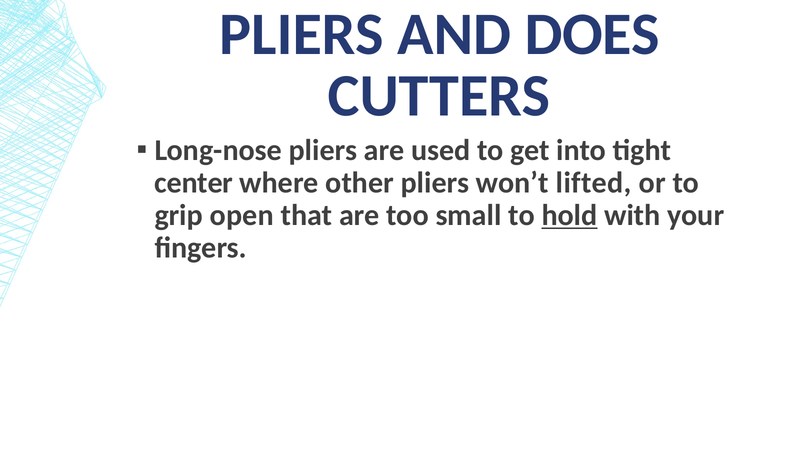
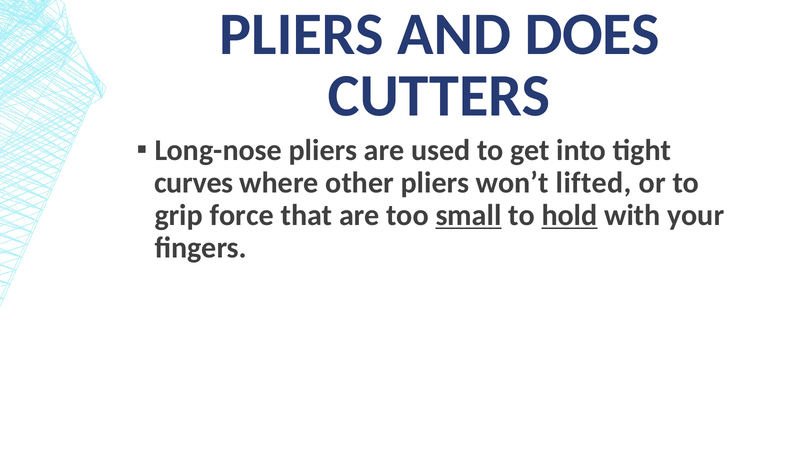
center: center -> curves (194, 183)
open: open -> force (242, 215)
small underline: none -> present (469, 215)
